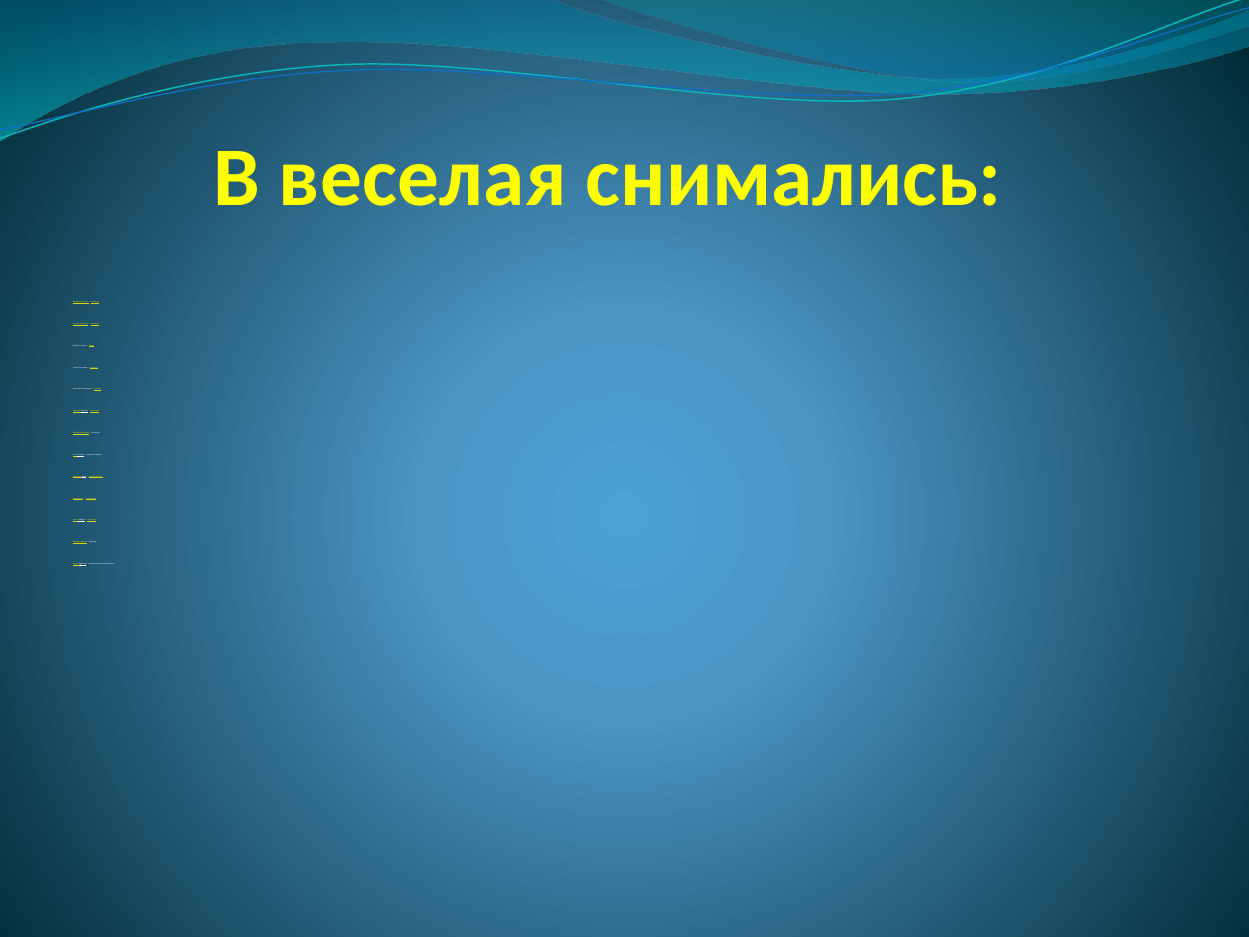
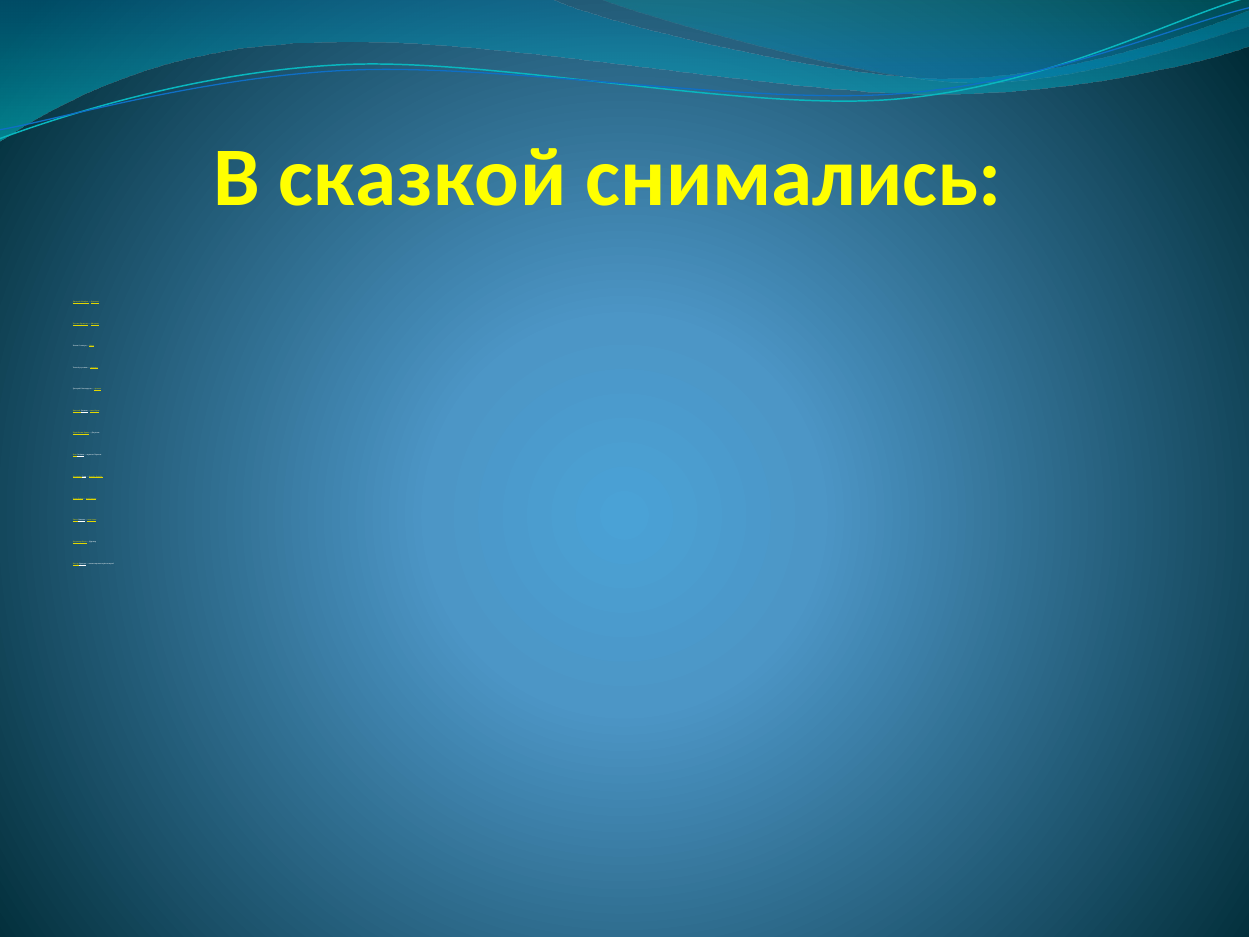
веселая: веселая -> сказкой (422, 178)
